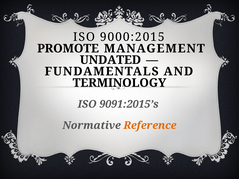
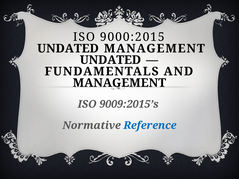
PROMOTE: PROMOTE -> UNDATED (68, 49)
TERMINOLOGY: TERMINOLOGY -> MANAGEMENT (119, 83)
9091:2015’s: 9091:2015’s -> 9009:2015’s (129, 104)
Reference colour: orange -> blue (150, 126)
